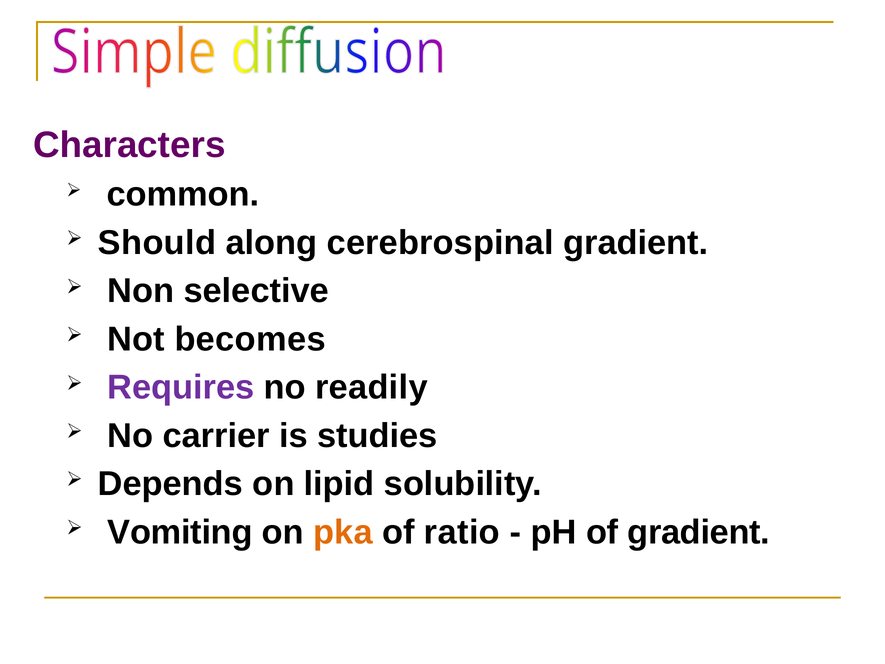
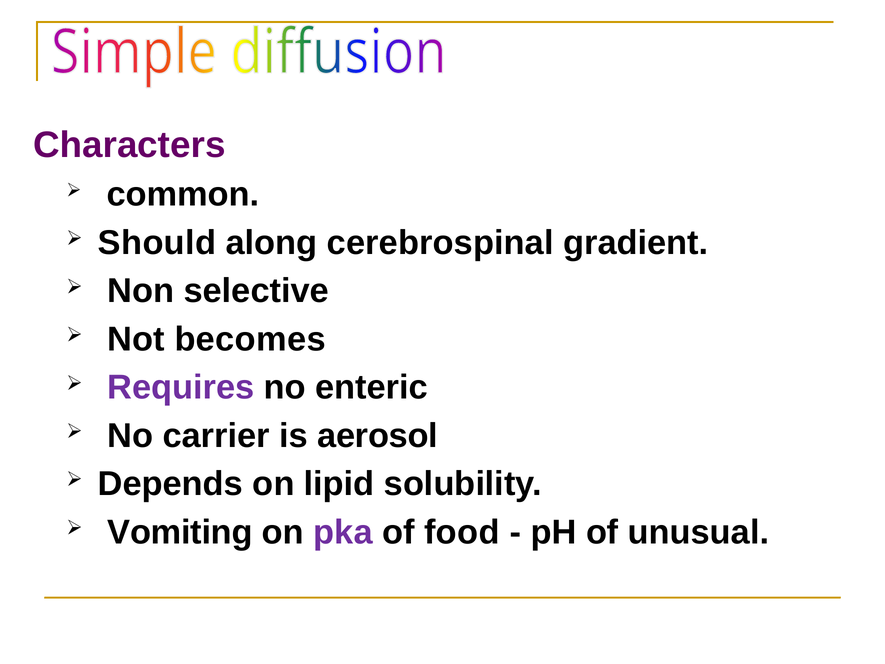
readily: readily -> enteric (372, 387)
studies: studies -> aerosol (378, 436)
pka colour: orange -> purple (343, 532)
ratio: ratio -> food (462, 532)
of gradient: gradient -> unusual (699, 532)
